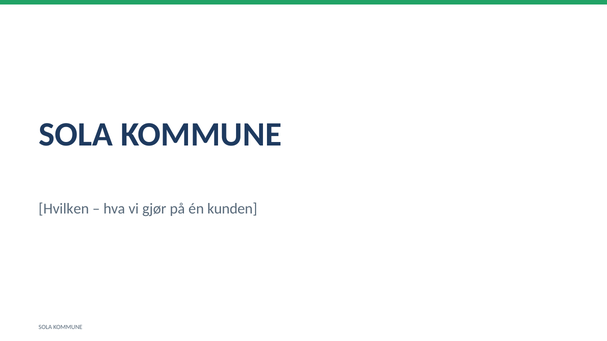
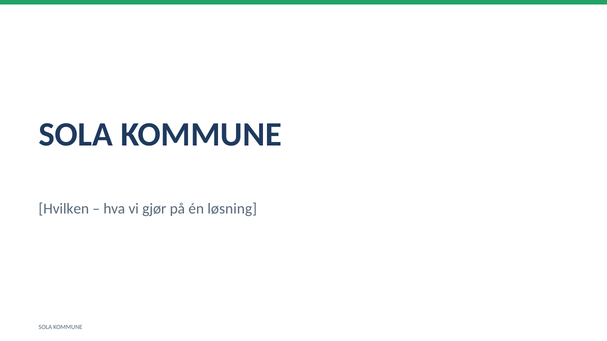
kunden: kunden -> løsning (232, 209)
